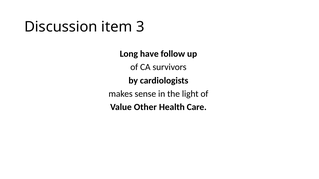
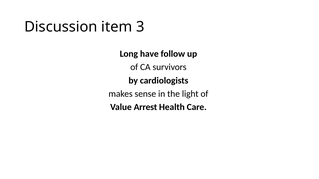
Other: Other -> Arrest (145, 107)
